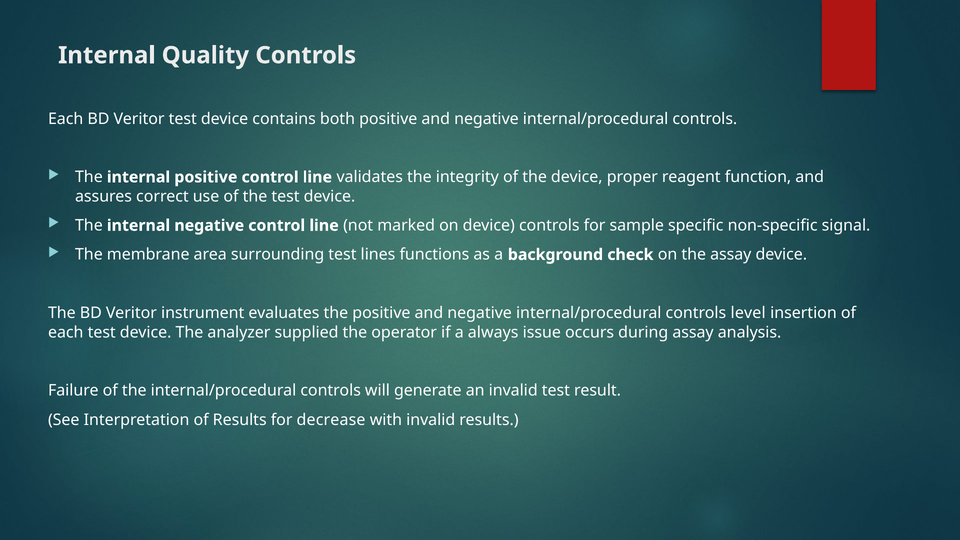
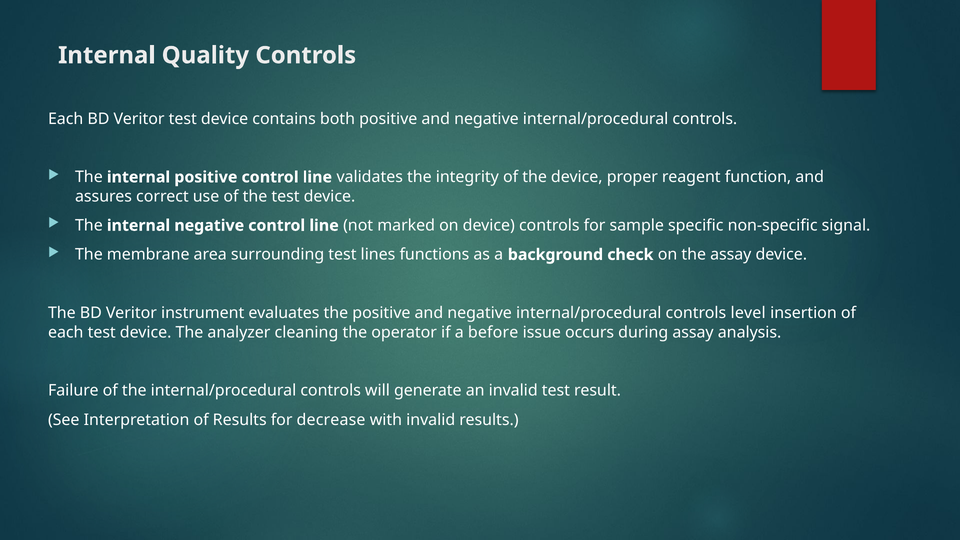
supplied: supplied -> cleaning (306, 332)
always: always -> before (493, 332)
